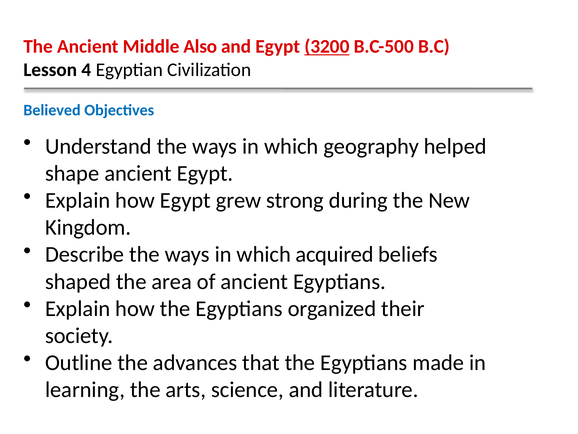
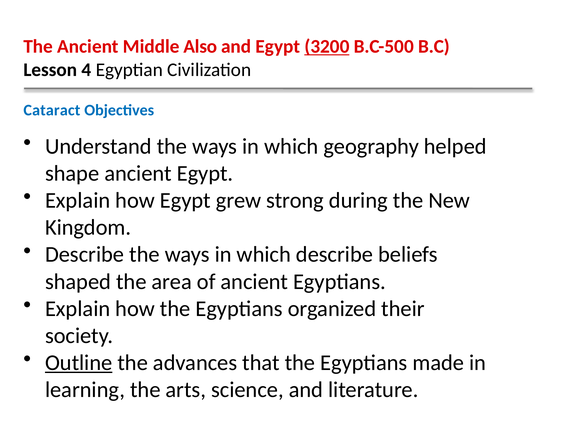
Believed: Believed -> Cataract (52, 110)
which acquired: acquired -> describe (334, 254)
Outline underline: none -> present (79, 362)
